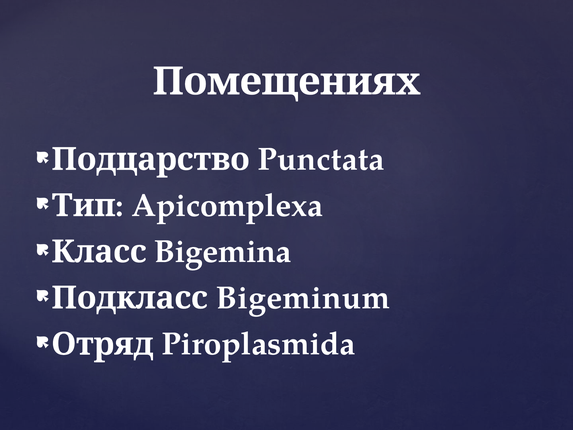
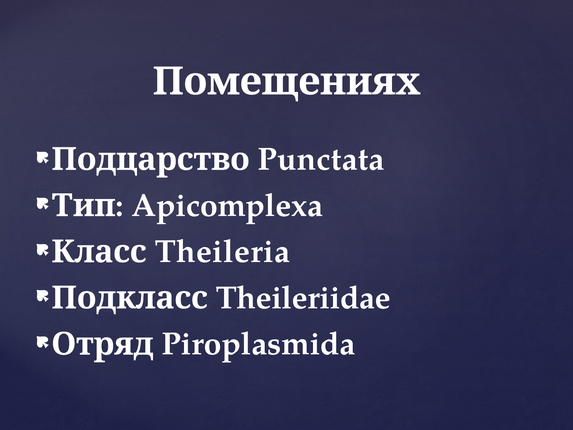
Bigemina: Bigemina -> Theileria (222, 252)
Bigeminum: Bigeminum -> Theileriidae (303, 298)
